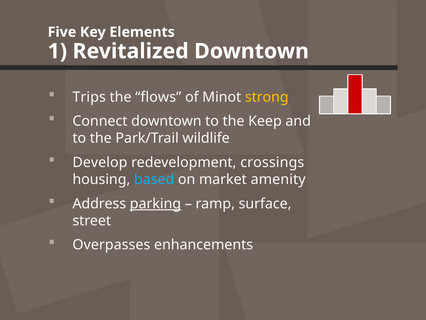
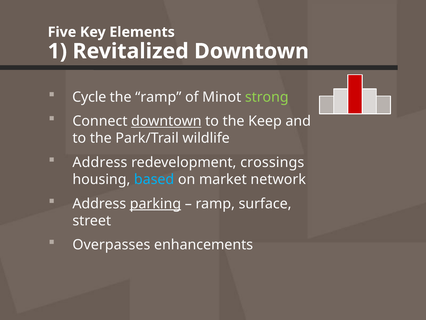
Trips: Trips -> Cycle (89, 97)
the flows: flows -> ramp (158, 97)
strong colour: yellow -> light green (267, 97)
downtown underline: none -> present (166, 121)
Develop: Develop -> Address (100, 162)
amenity: amenity -> network (278, 179)
